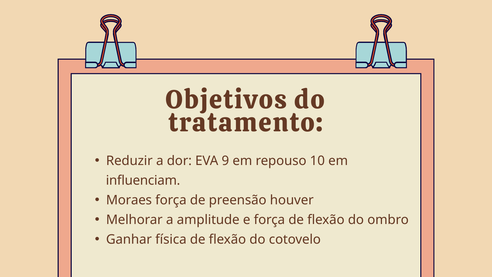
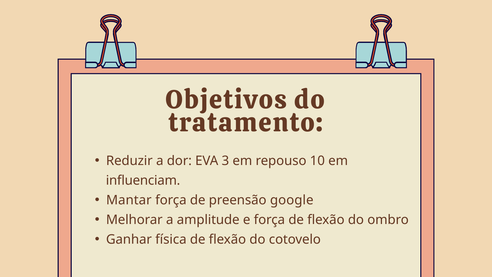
9: 9 -> 3 (225, 161)
Moraes: Moraes -> Mantar (129, 200)
houver: houver -> google (292, 200)
